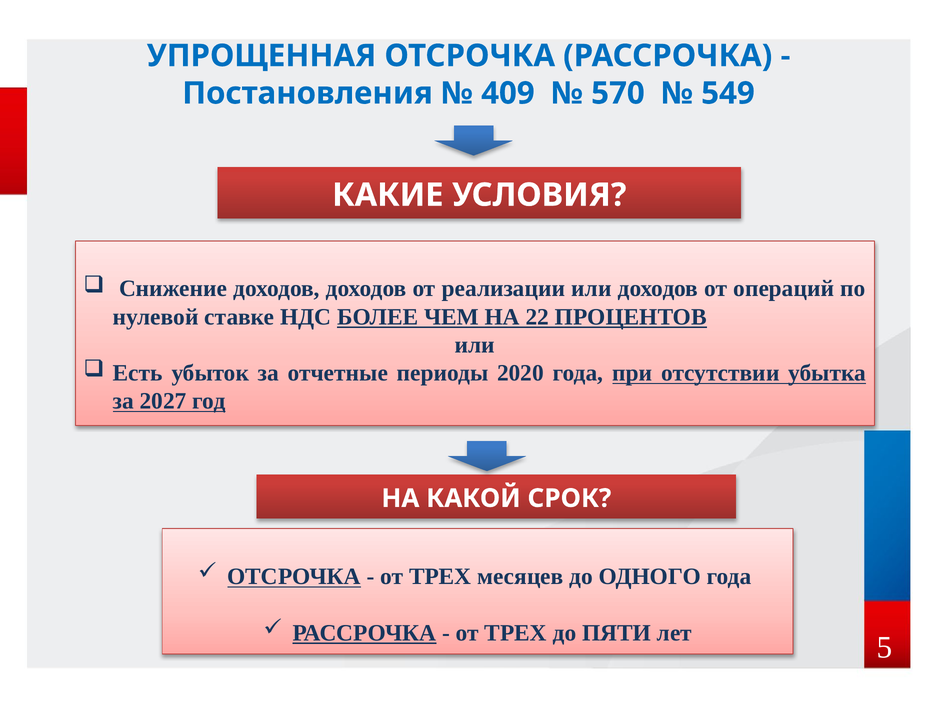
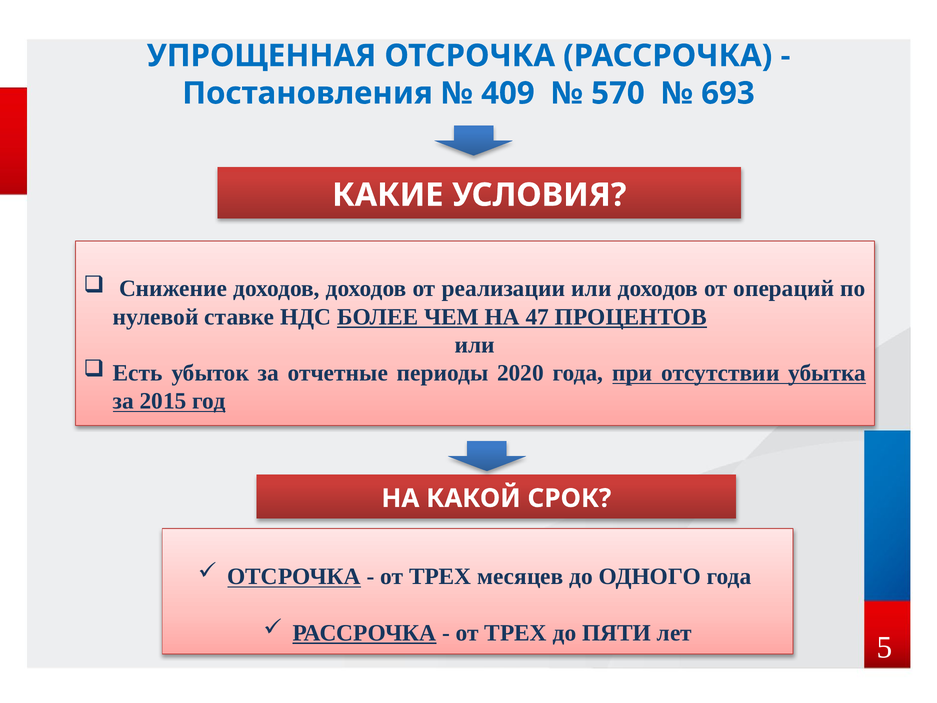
549: 549 -> 693 (728, 93)
22: 22 -> 47 (537, 317)
2027: 2027 -> 2015 (163, 401)
